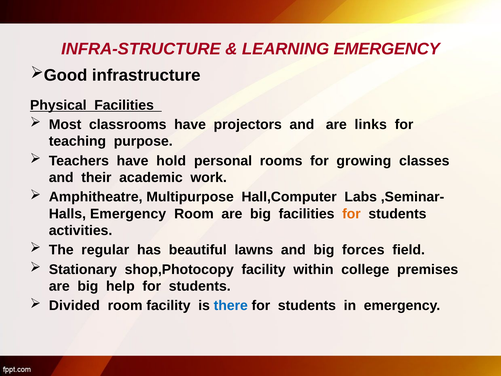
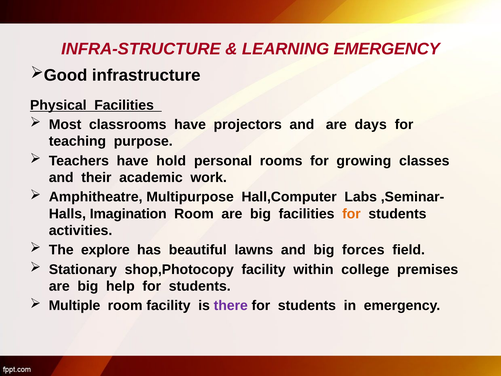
links: links -> days (371, 125)
Emergency: Emergency -> Imagination (128, 214)
regular: regular -> explore (105, 250)
Divided: Divided -> Multiple (74, 305)
there colour: blue -> purple (231, 305)
